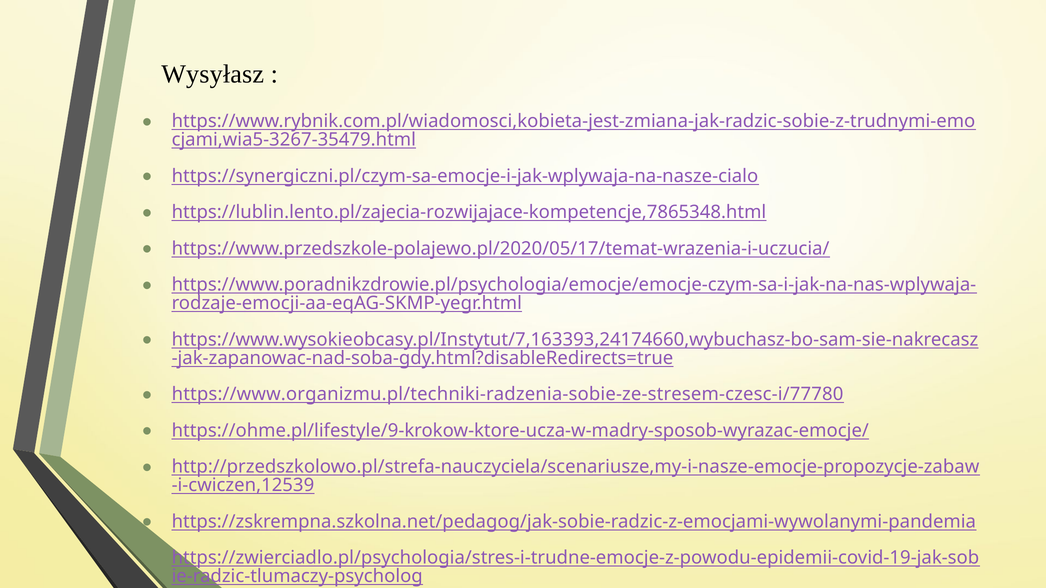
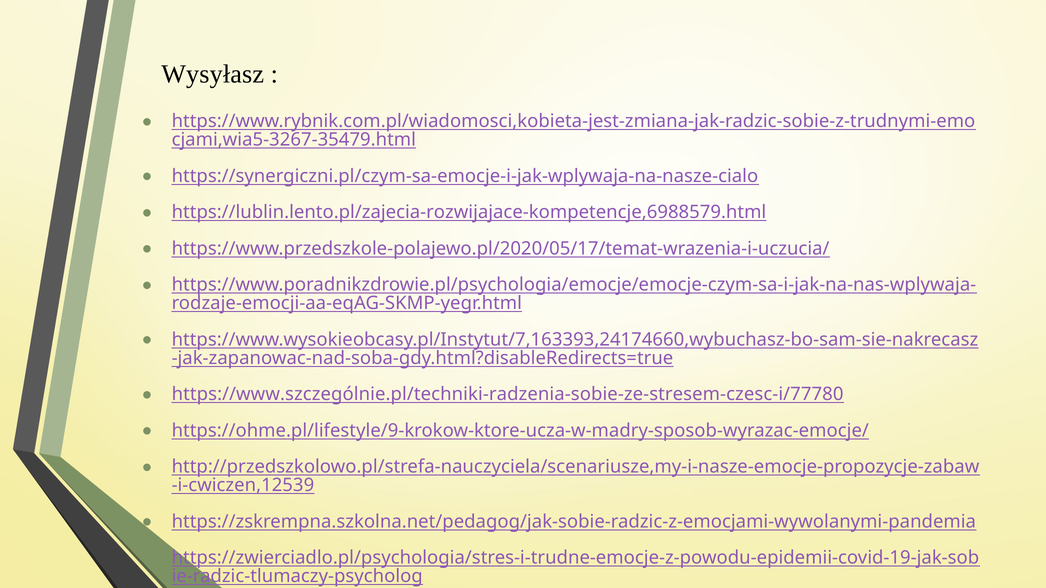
https://lublin.lento.pl/zajecia-rozwijajace-kompetencje,7865348.html: https://lublin.lento.pl/zajecia-rozwijajace-kompetencje,7865348.html -> https://lublin.lento.pl/zajecia-rozwijajace-kompetencje,6988579.html (469, 212)
https://www.organizmu.pl/techniki-radzenia-sobie-ze-stresem-czesc-i/77780: https://www.organizmu.pl/techniki-radzenia-sobie-ze-stresem-czesc-i/77780 -> https://www.szczególnie.pl/techniki-radzenia-sobie-ze-stresem-czesc-i/77780 (508, 395)
